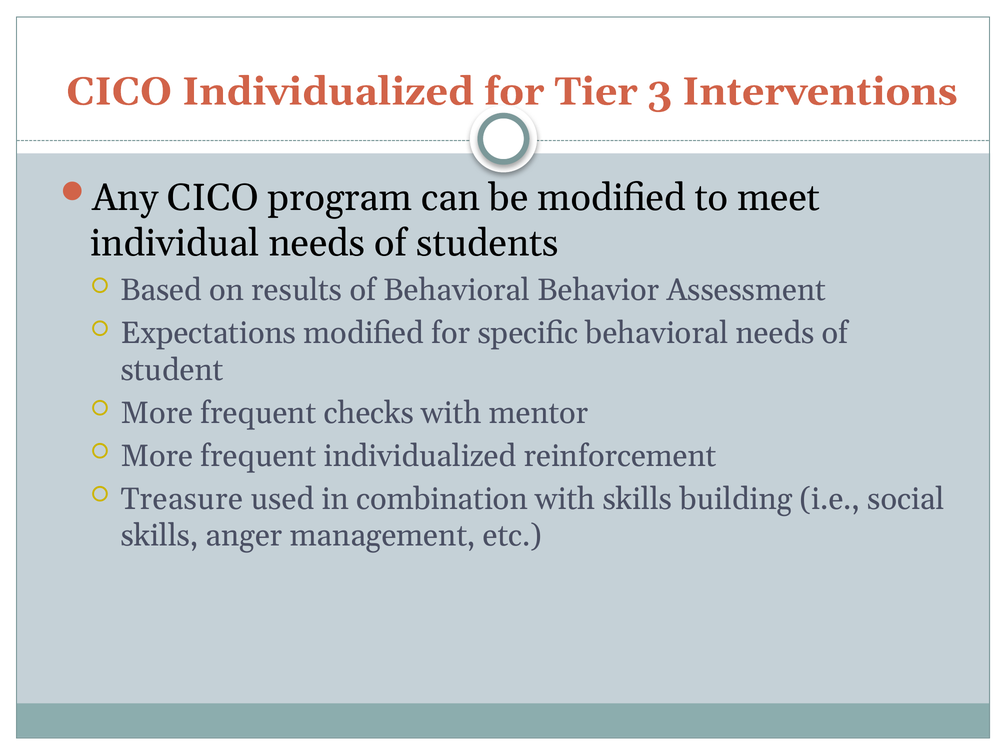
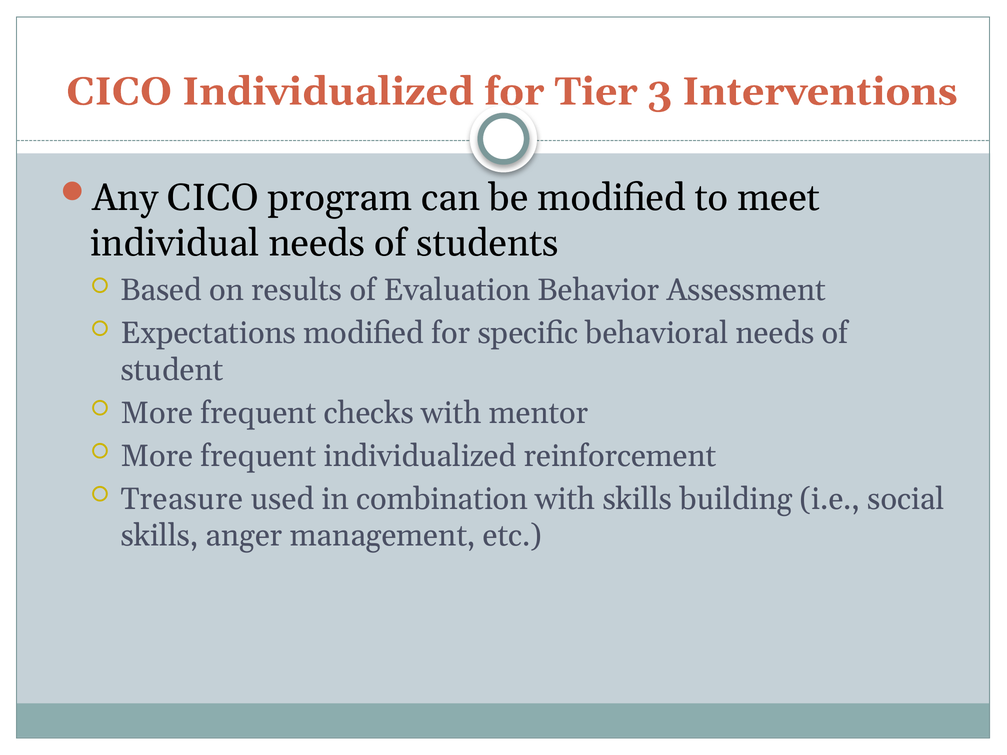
of Behavioral: Behavioral -> Evaluation (457, 290)
